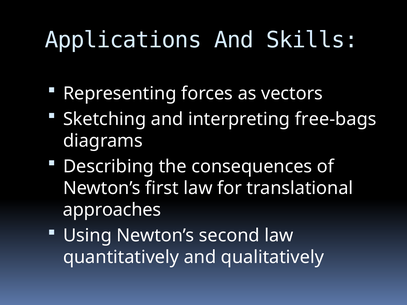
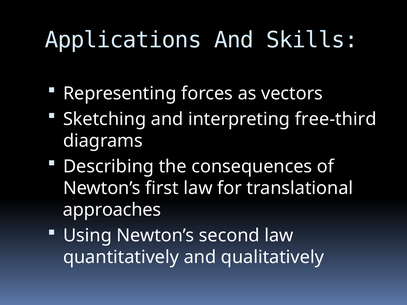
free-bags: free-bags -> free-third (336, 119)
